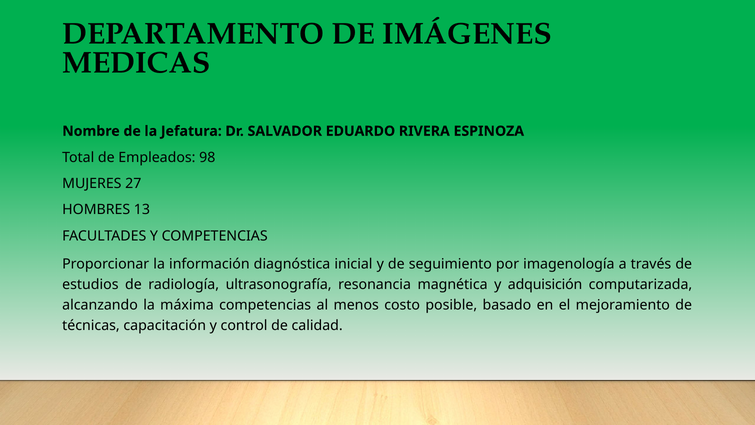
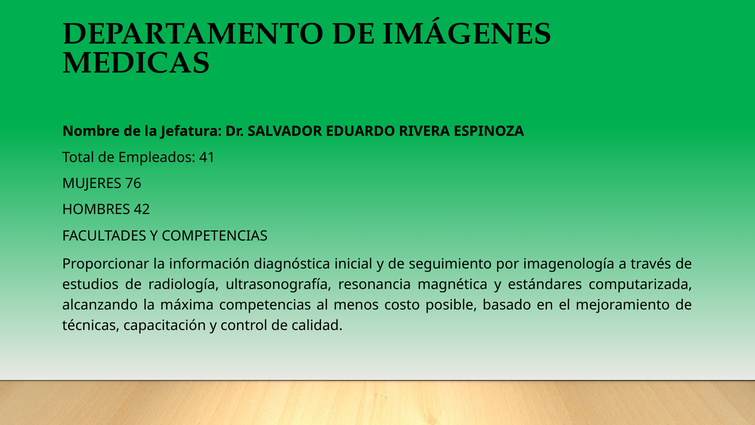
98: 98 -> 41 (207, 157)
27: 27 -> 76 (133, 183)
13: 13 -> 42 (142, 210)
adquisición: adquisición -> estándares (545, 284)
